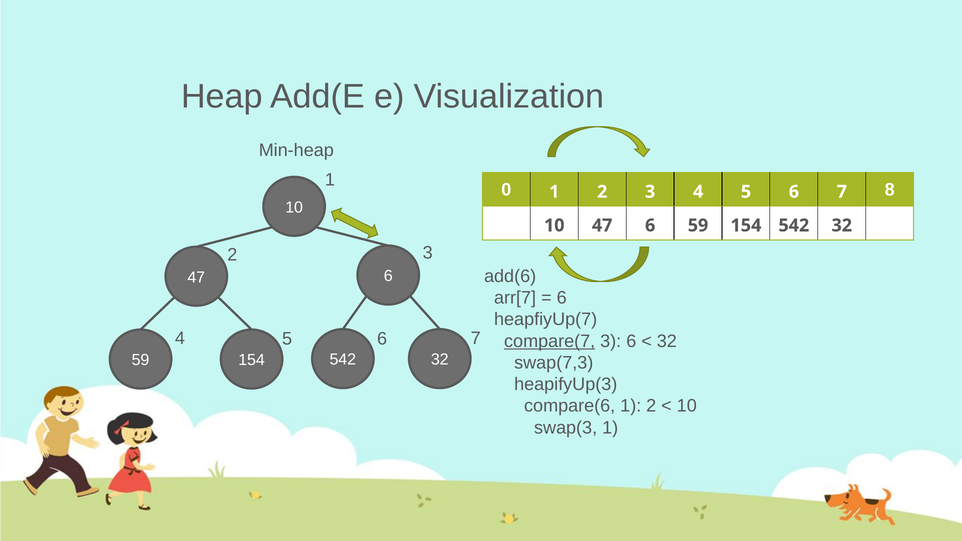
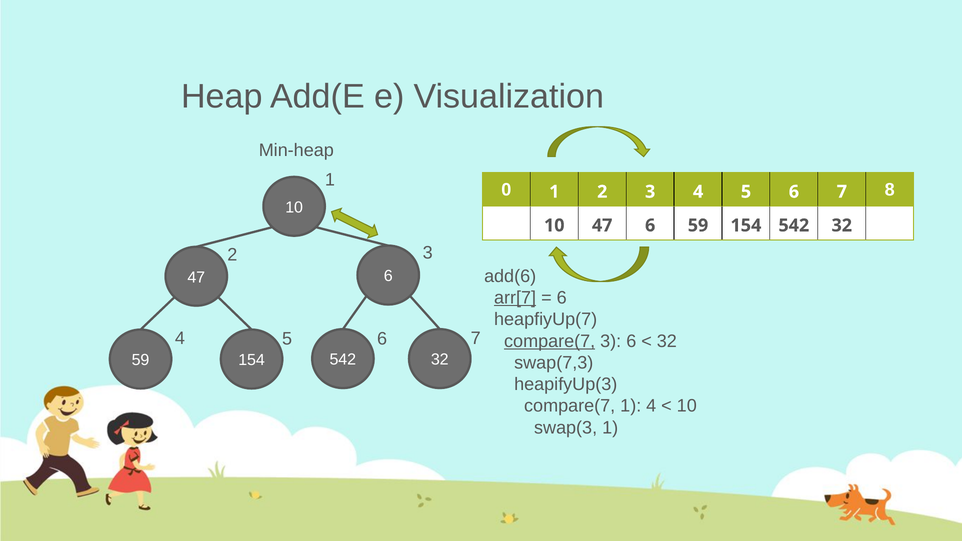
arr[7 underline: none -> present (515, 298)
compare(6: compare(6 -> compare(7 (570, 406)
2: 2 -> 4 (651, 406)
